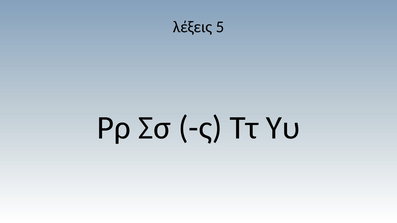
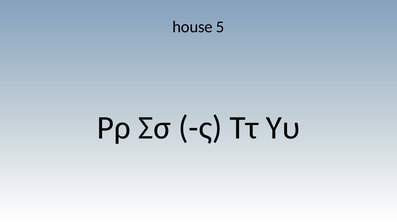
λέξεις: λέξεις -> house (193, 27)
